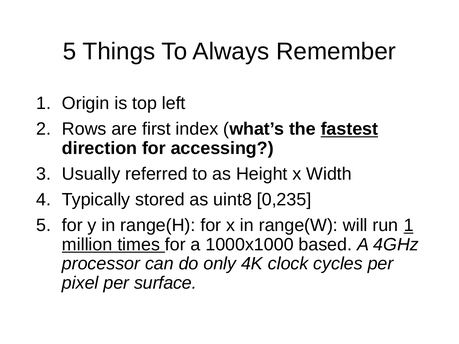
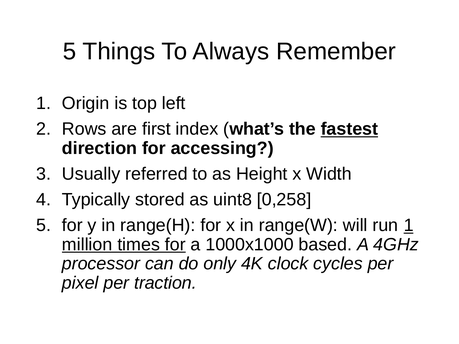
0,235: 0,235 -> 0,258 (284, 200)
for underline: none -> present (175, 245)
surface: surface -> traction (165, 283)
